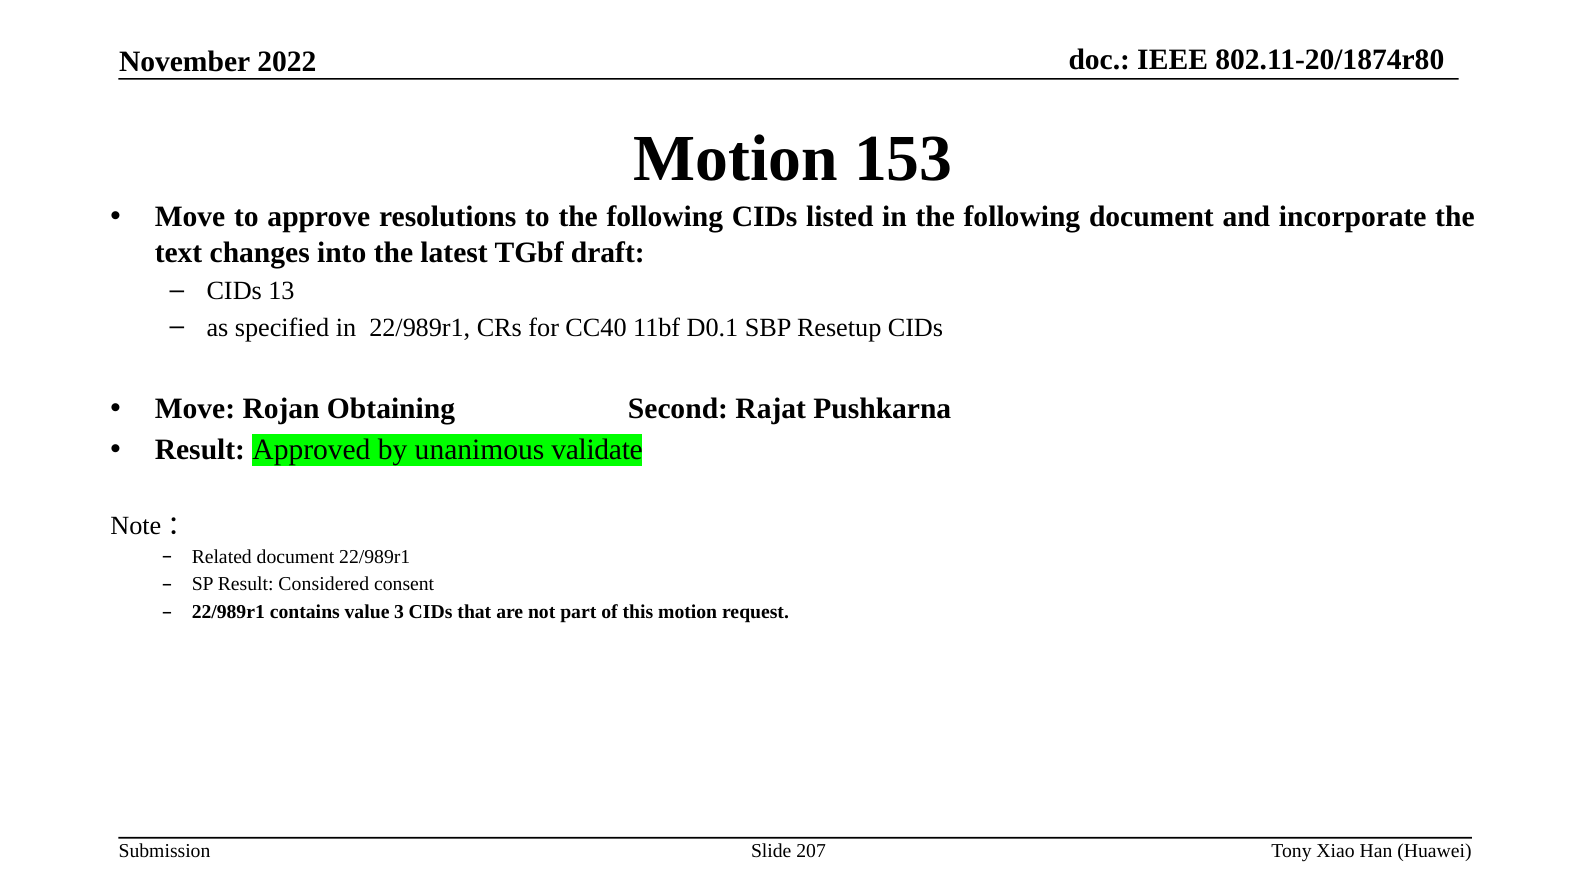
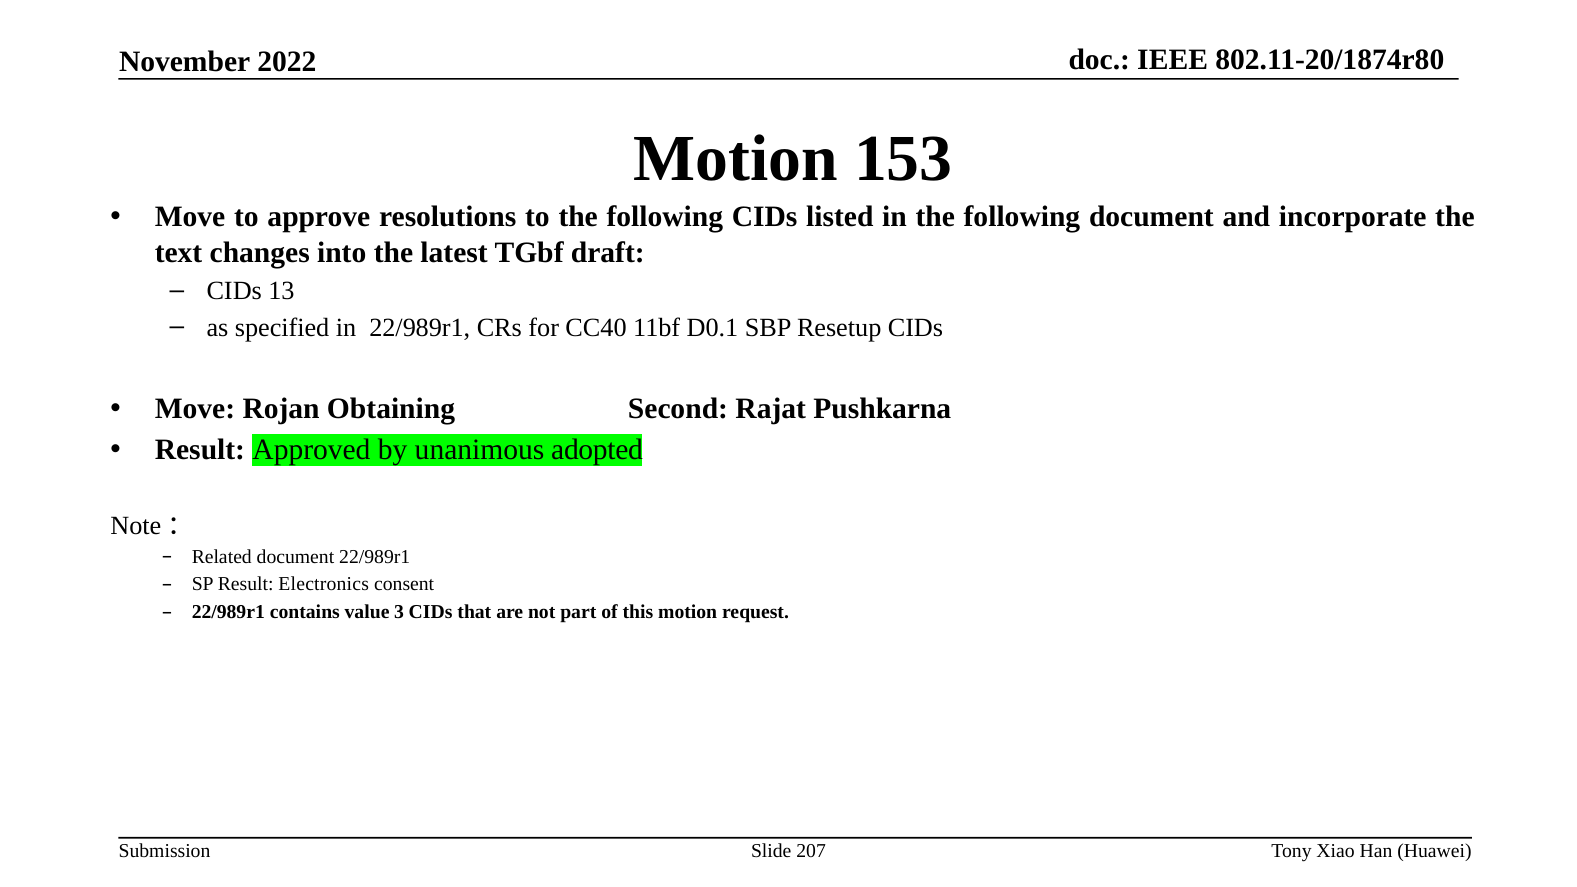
validate: validate -> adopted (597, 450)
Considered: Considered -> Electronics (324, 584)
